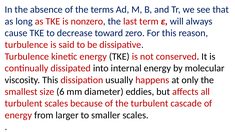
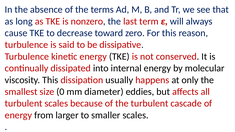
6: 6 -> 0 (60, 92)
